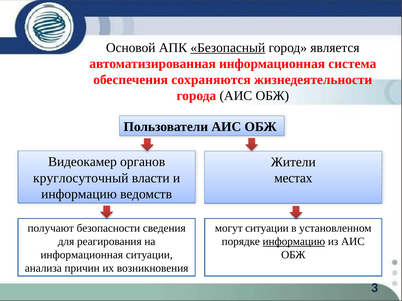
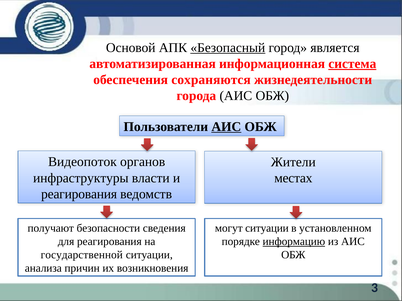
система underline: none -> present (352, 64)
АИС underline: none -> present (226, 127)
Видеокамер: Видеокамер -> Видеопоток (82, 162)
круглосуточный: круглосуточный -> инфраструктуры (81, 178)
информацию: информацию -> реагирования (79, 194)
информационная: информационная -> государственной (82, 255)
